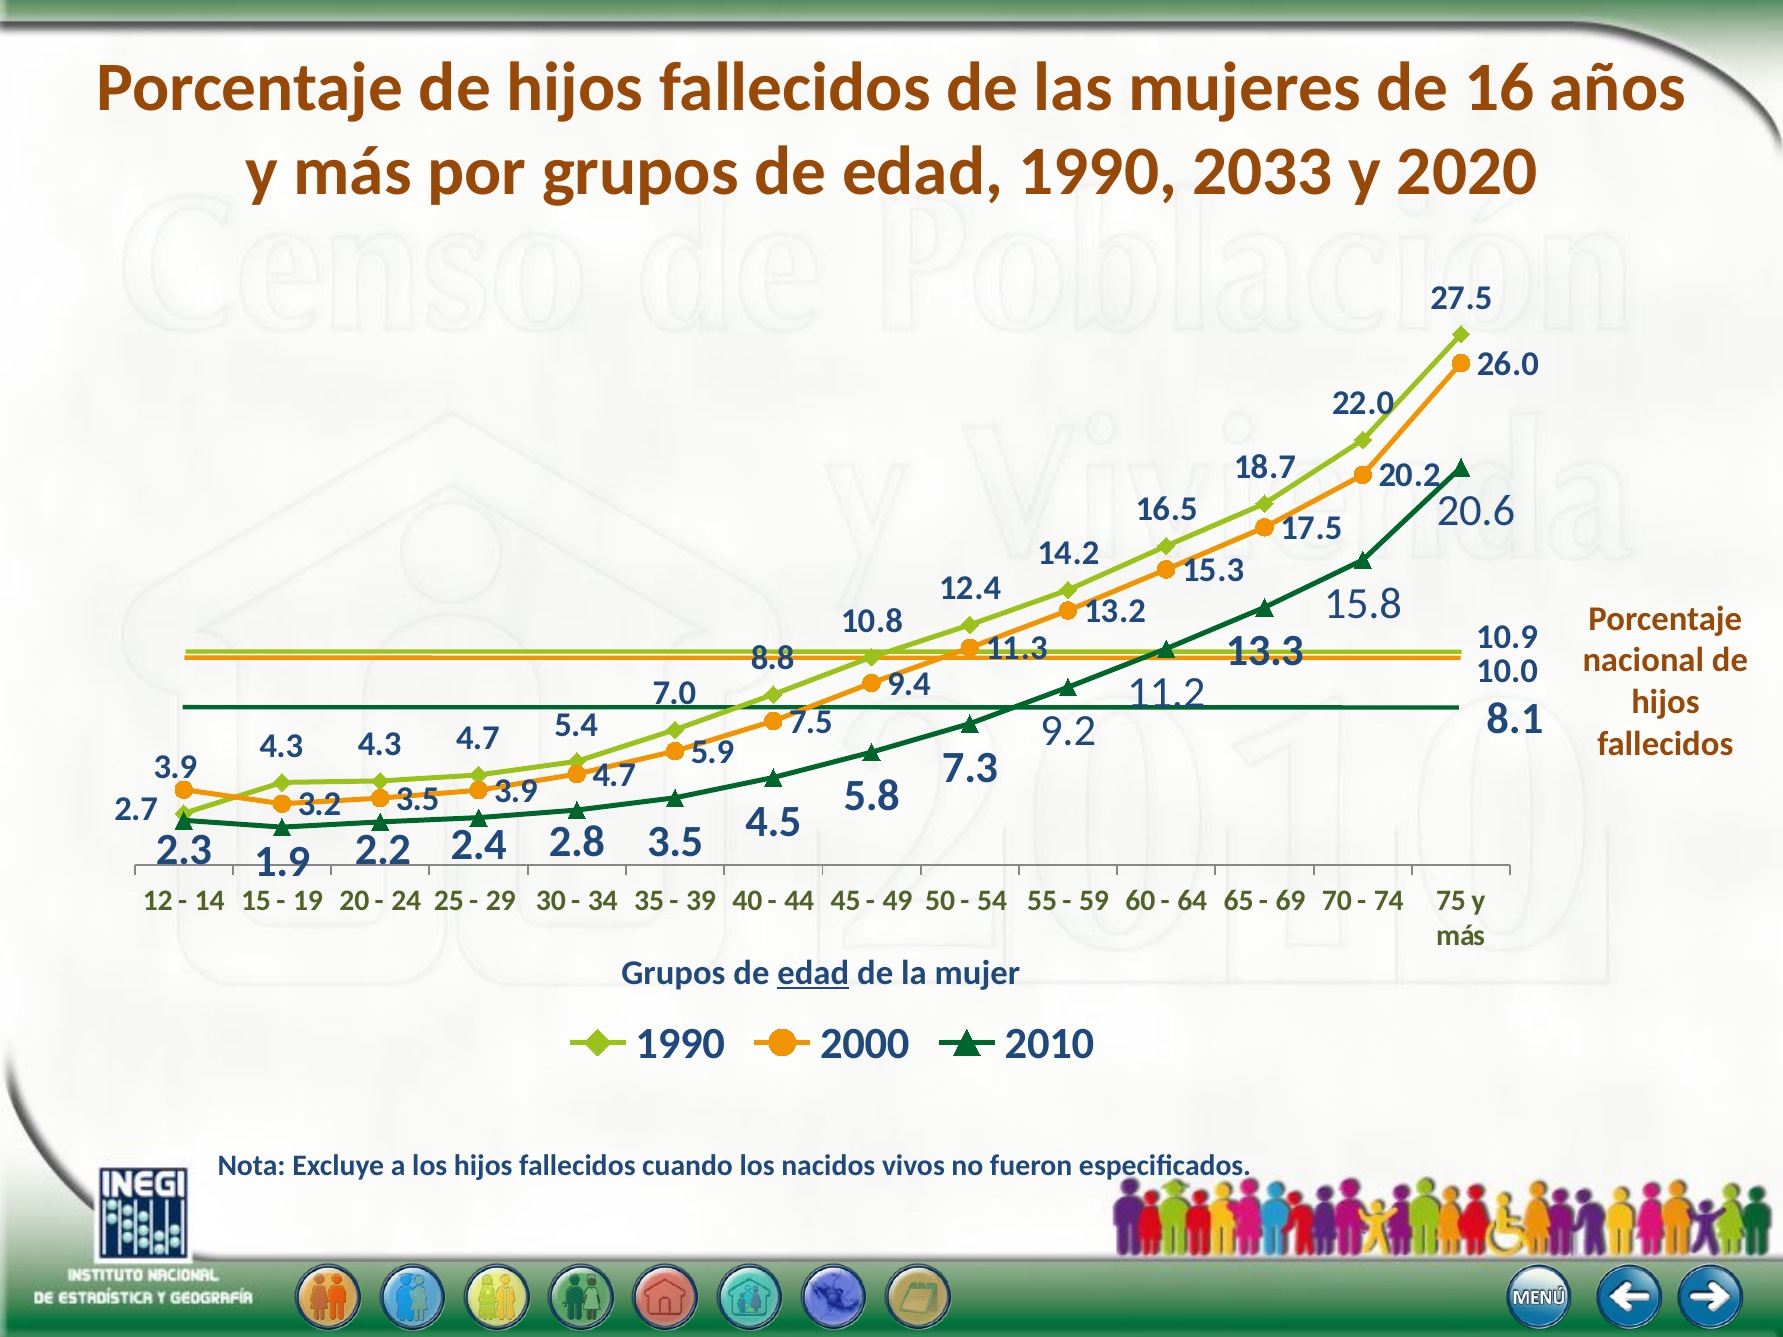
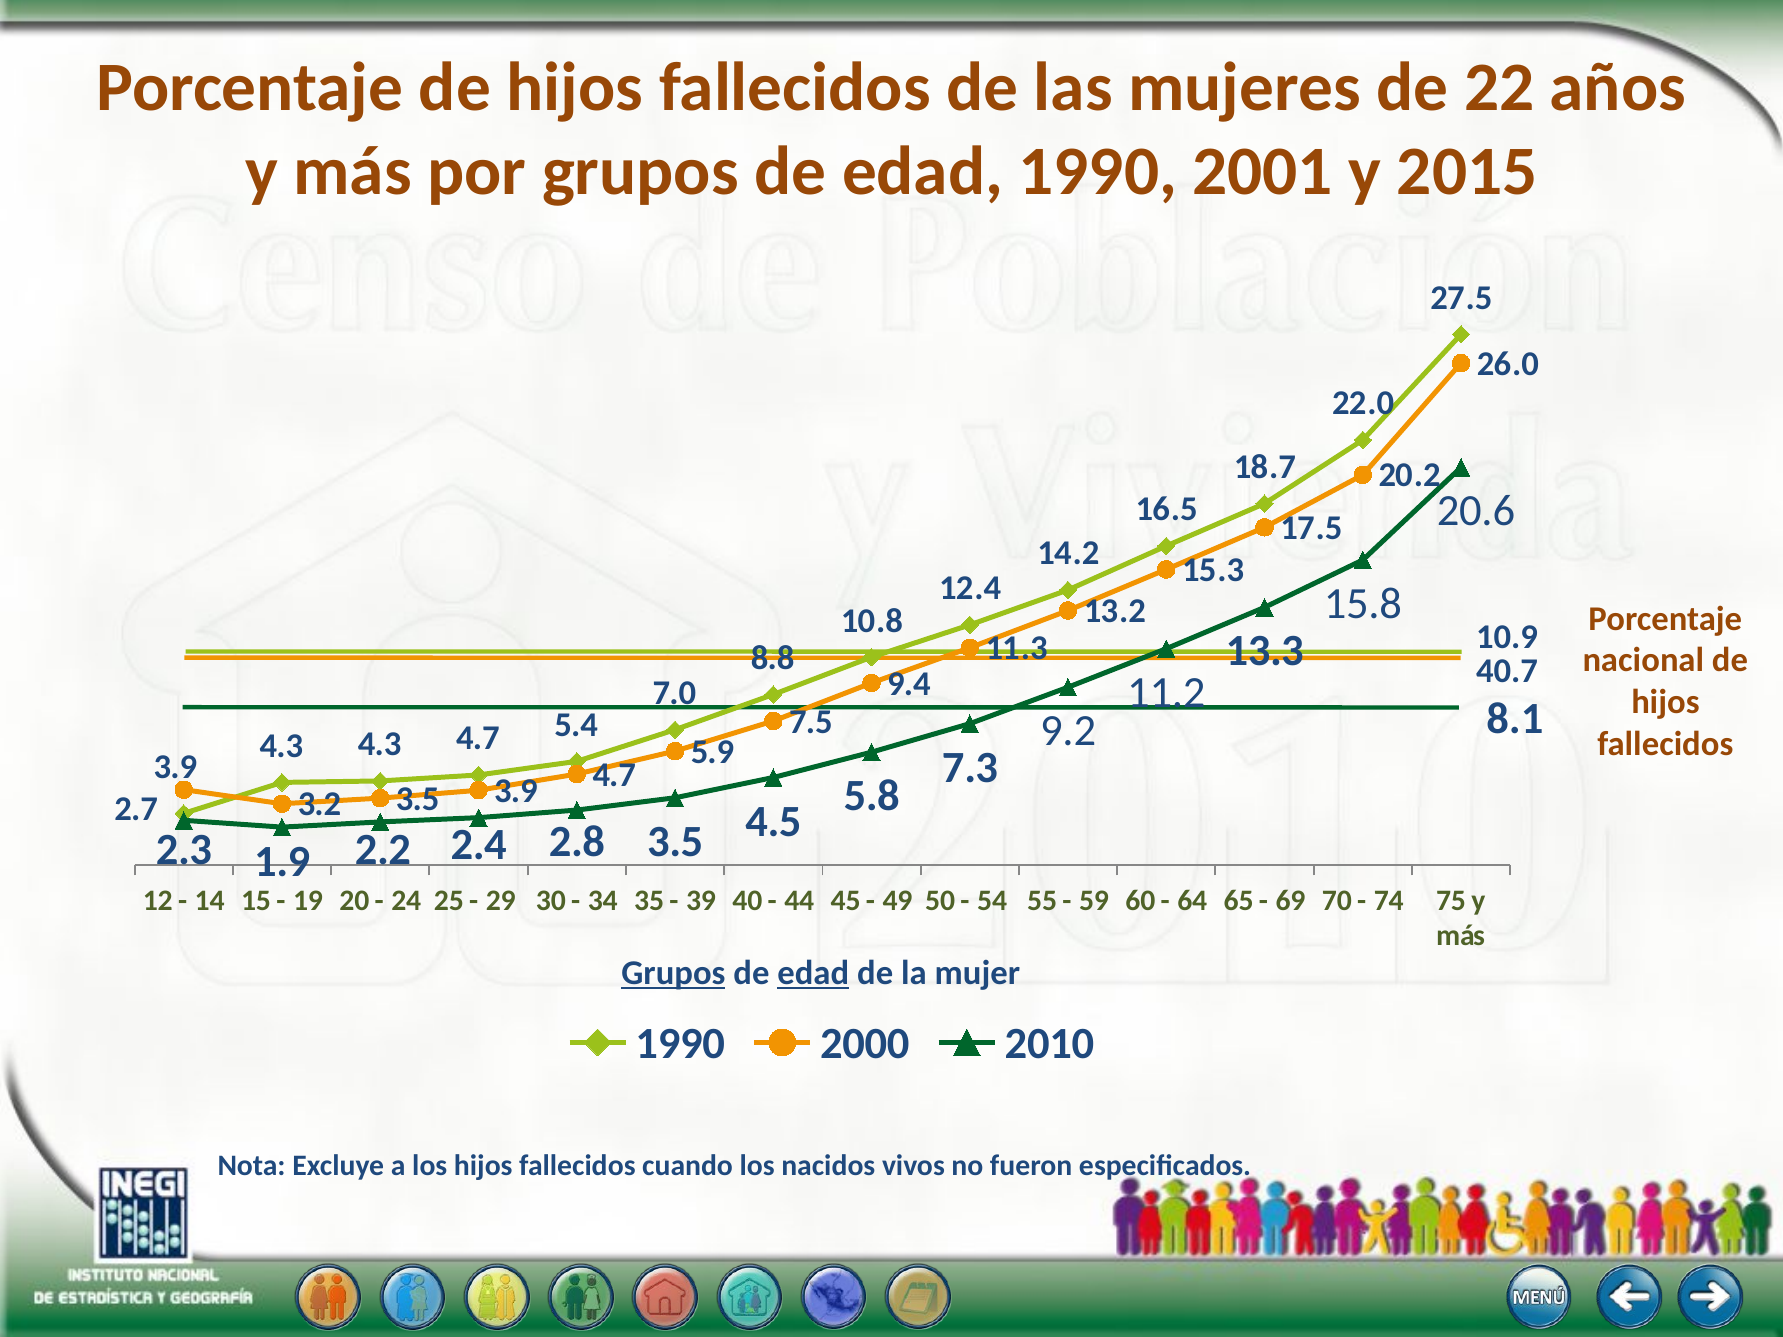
16: 16 -> 22 (1499, 88)
2033: 2033 -> 2001 (1263, 171)
2020: 2020 -> 2015 (1467, 171)
10.0: 10.0 -> 40.7 (1507, 671)
Grupos underline: none -> present (673, 974)
